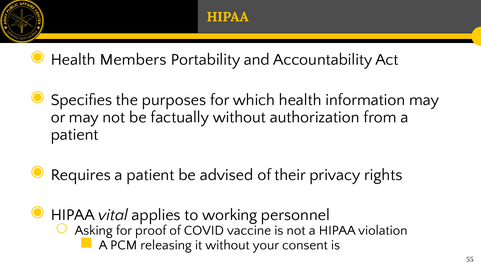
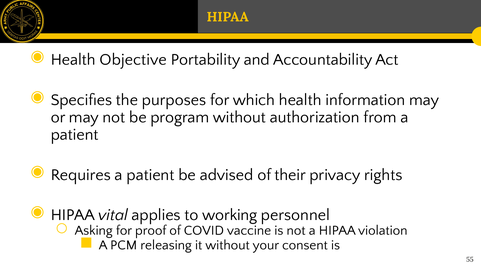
Members: Members -> Objective (133, 60)
factually: factually -> program (180, 117)
